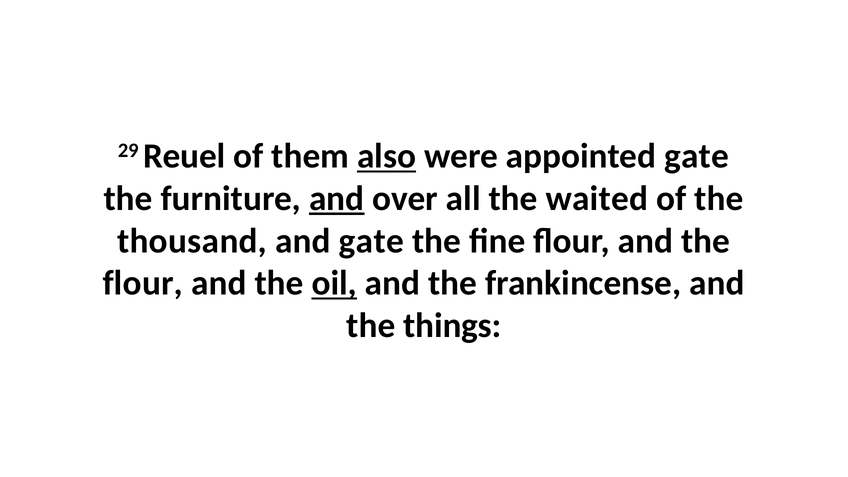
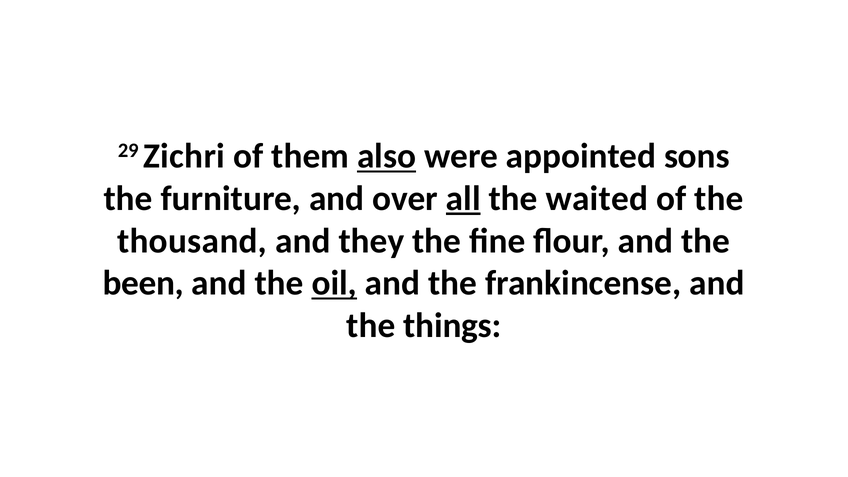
Reuel: Reuel -> Zichri (184, 156)
appointed gate: gate -> sons (697, 156)
and underline: present -> none (337, 199)
all underline: none -> present (463, 199)
and gate: gate -> they (371, 241)
flour: flour -> been (143, 283)
